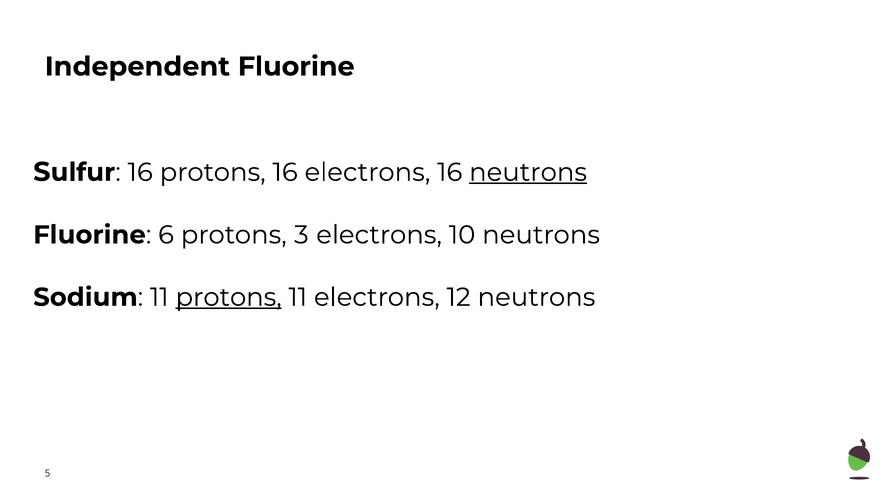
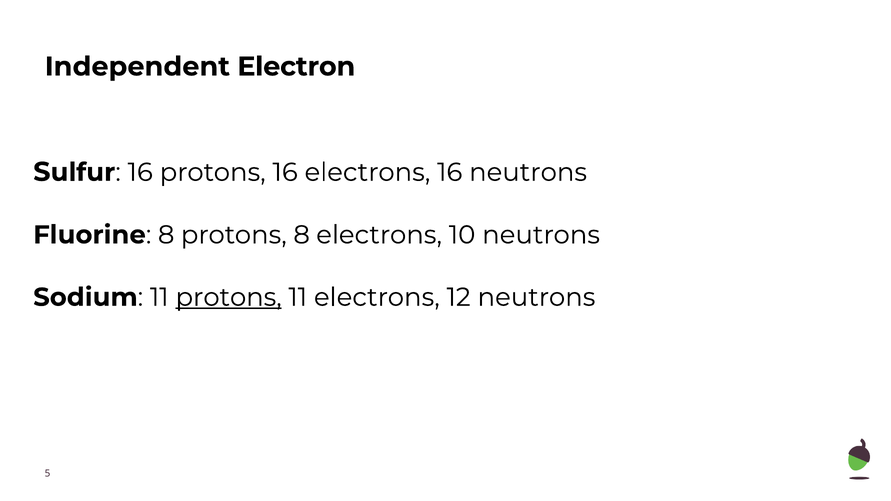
Independent Fluorine: Fluorine -> Electron (296, 67)
neutrons underline: present -> none (528, 172)
Fluorine 6: 6 -> 8 (166, 235)
protons 3: 3 -> 8 (302, 235)
